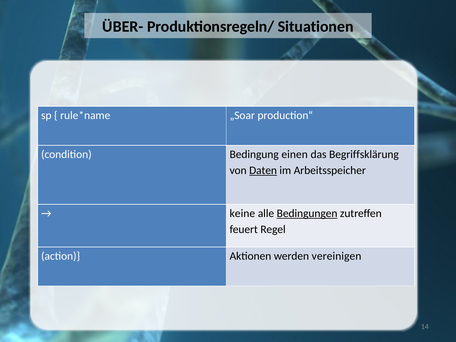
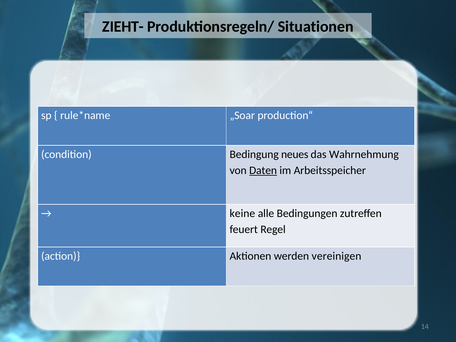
ÜBER-: ÜBER- -> ZIEHT- (123, 27)
einen: einen -> neues (295, 154)
Begriffsklärung: Begriffsklärung -> Wahrnehmung (364, 154)
Bedingungen underline: present -> none (307, 213)
